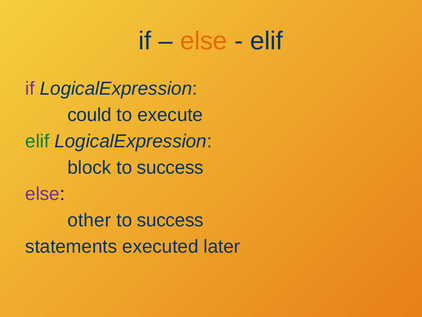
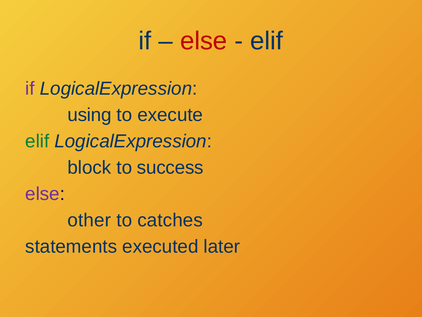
else colour: orange -> red (204, 41)
could: could -> using (89, 115)
success: success -> catches (170, 220)
